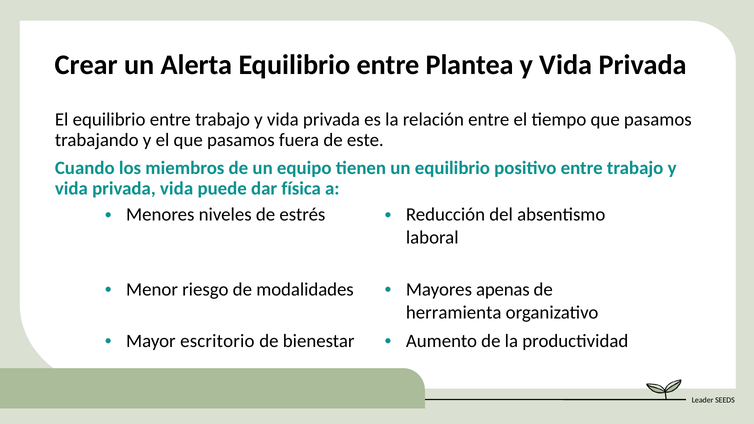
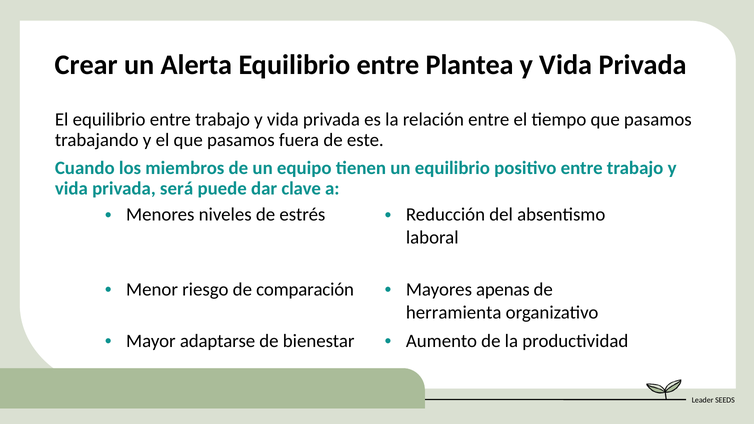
privada vida: vida -> será (177, 188)
física: física -> clave (301, 188)
modalidades: modalidades -> comparación (305, 289)
escritorio: escritorio -> adaptarse (218, 341)
